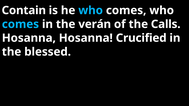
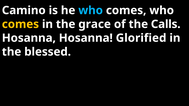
Contain: Contain -> Camino (24, 10)
comes colour: light blue -> yellow (20, 24)
verán: verán -> grace (95, 24)
Crucified: Crucified -> Glorified (141, 38)
